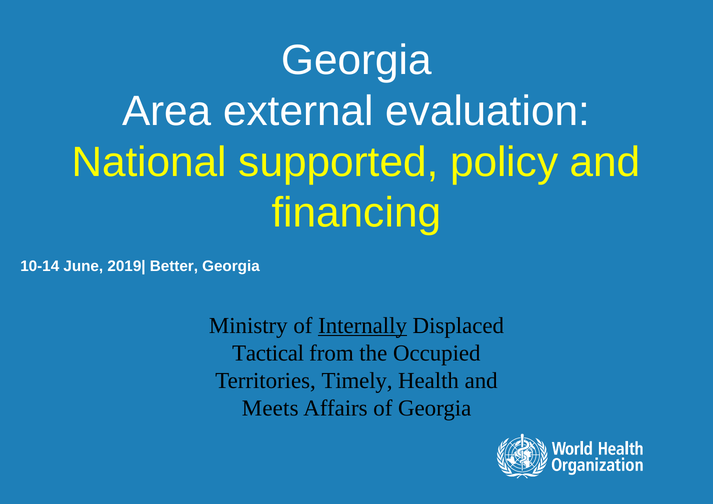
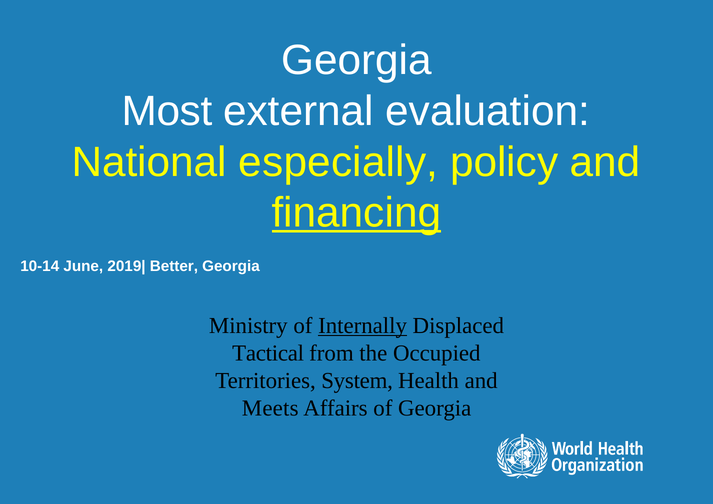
Area: Area -> Most (167, 111)
supported: supported -> especially (338, 162)
financing underline: none -> present (356, 213)
Timely: Timely -> System (357, 381)
